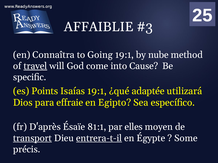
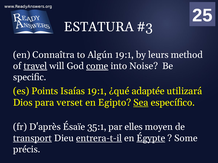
AFFAIBLIE: AFFAIBLIE -> ESTATURA (99, 27)
Going: Going -> Algún (100, 55)
nube: nube -> leurs (158, 55)
come underline: none -> present (97, 66)
Cause: Cause -> Noise (144, 66)
effraie: effraie -> verset (70, 103)
Sea underline: none -> present (141, 103)
81:1: 81:1 -> 35:1 (97, 127)
Égypte underline: none -> present (151, 139)
